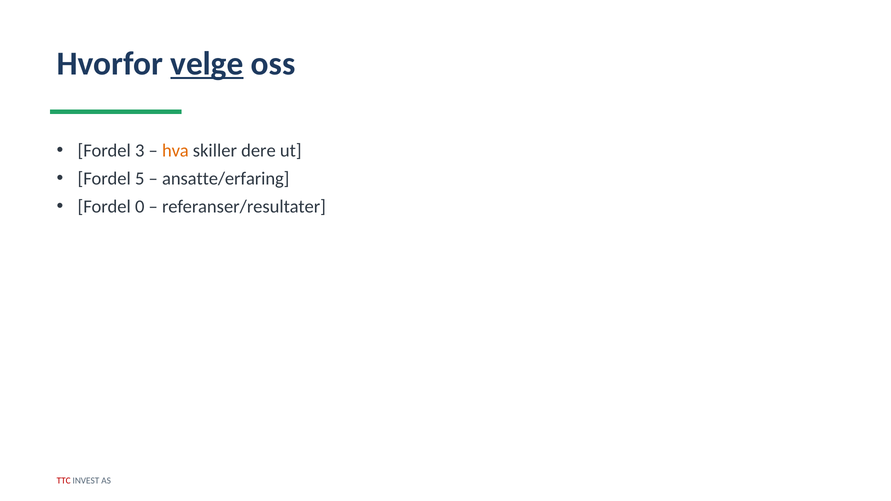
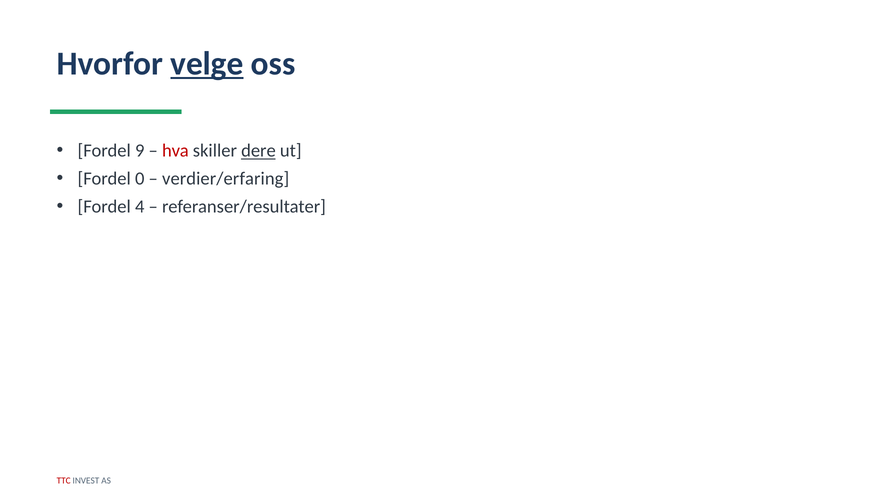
3: 3 -> 9 (140, 151)
hva colour: orange -> red (175, 151)
dere underline: none -> present (258, 151)
5: 5 -> 0 (140, 179)
ansatte/erfaring: ansatte/erfaring -> verdier/erfaring (226, 179)
0: 0 -> 4 (140, 207)
